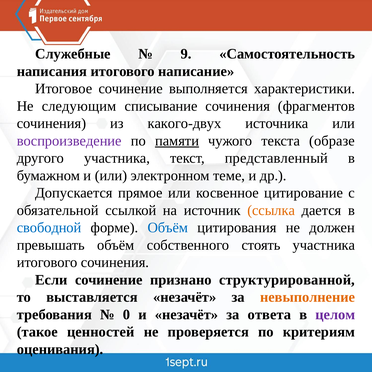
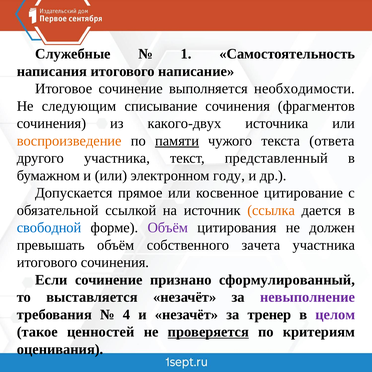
9: 9 -> 1 (186, 54)
характеристики: характеристики -> необходимости (305, 89)
воспроизведение colour: purple -> orange (69, 141)
образе: образе -> ответа (332, 141)
теме: теме -> году (229, 176)
Объём colour: blue -> purple (168, 228)
стоять: стоять -> зачета (261, 245)
структурированной: структурированной -> сформулированный (287, 280)
невыполнение colour: orange -> purple (308, 297)
0: 0 -> 4 (126, 315)
ответа: ответа -> тренер (269, 315)
проверяется underline: none -> present (208, 332)
